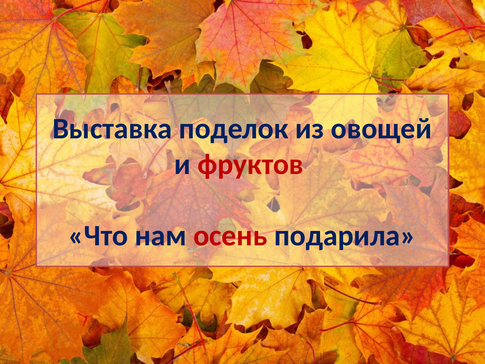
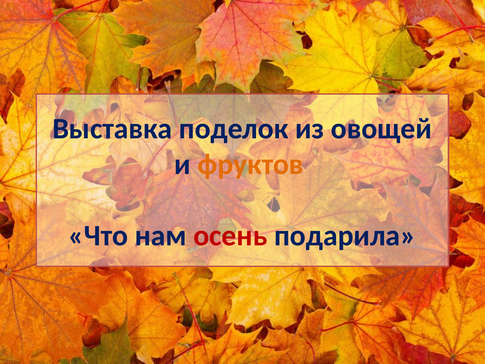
фруктов colour: red -> orange (251, 164)
